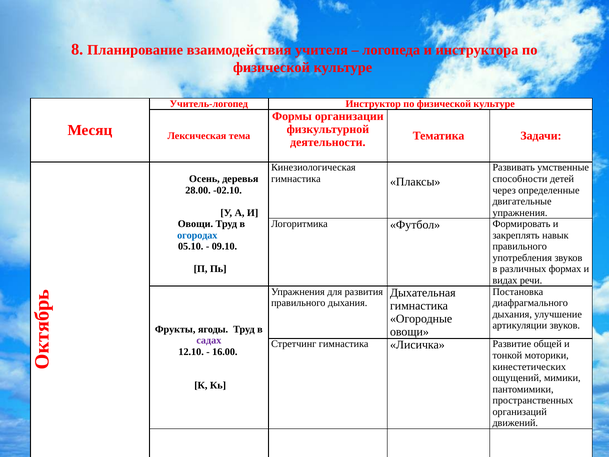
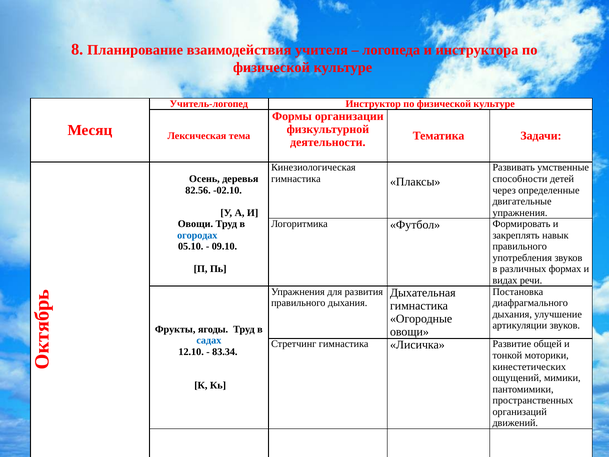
28.00: 28.00 -> 82.56 (198, 190)
садах colour: purple -> blue (209, 340)
16.00: 16.00 -> 83.34 (225, 352)
